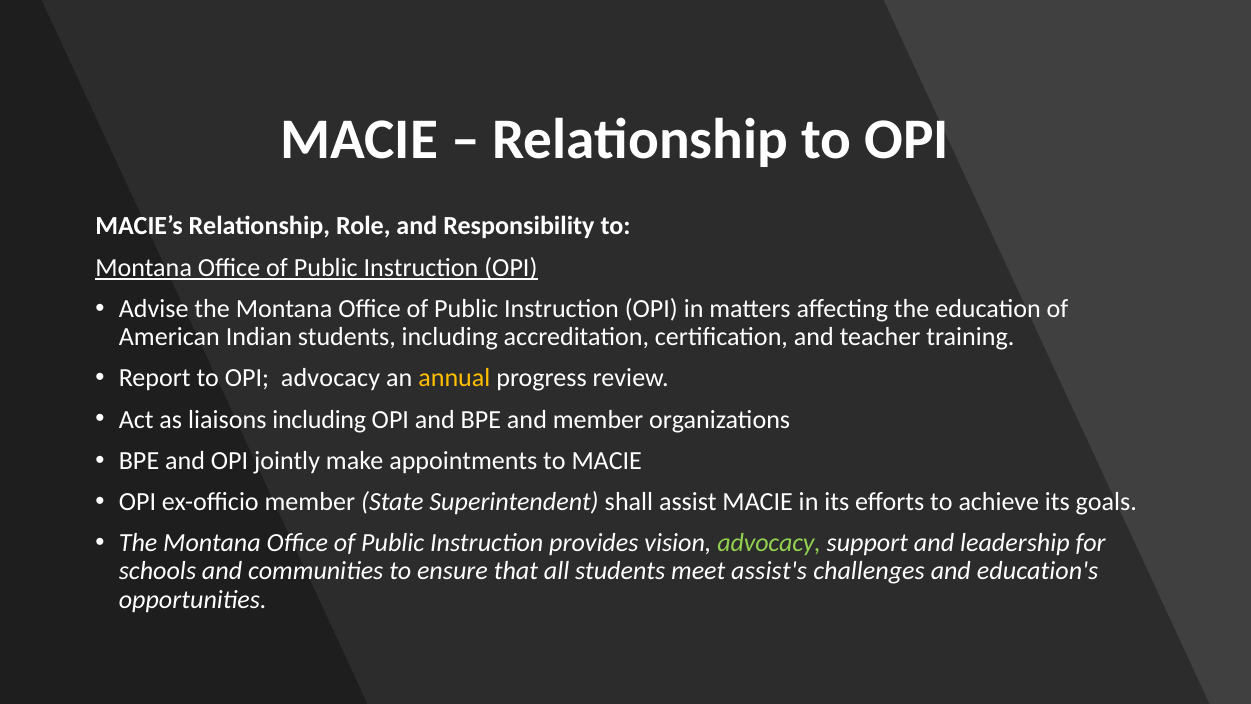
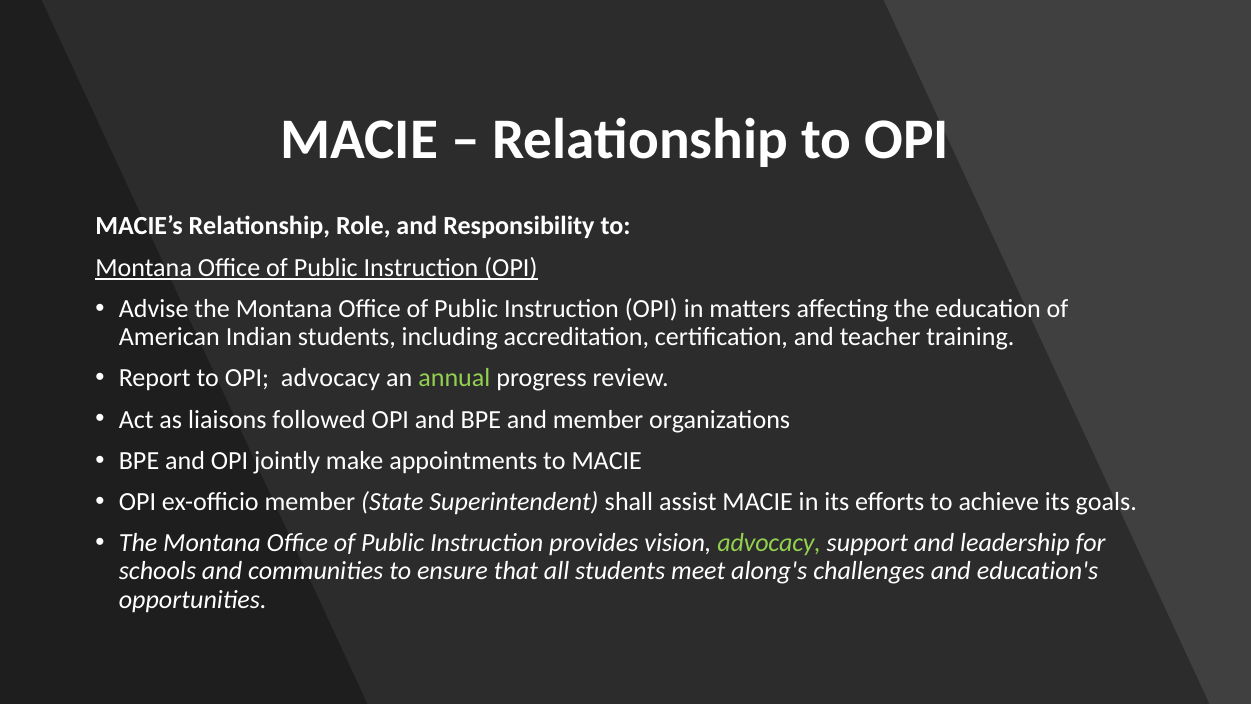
annual colour: yellow -> light green (454, 378)
liaisons including: including -> followed (319, 419)
assist's: assist's -> along's (769, 571)
